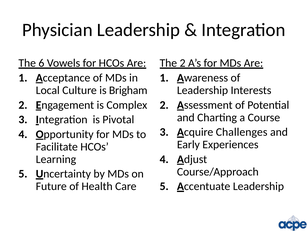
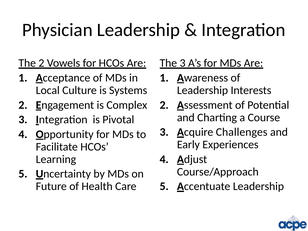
The 6: 6 -> 2 (41, 63)
The 2: 2 -> 3 (183, 63)
Brigham: Brigham -> Systems (128, 90)
